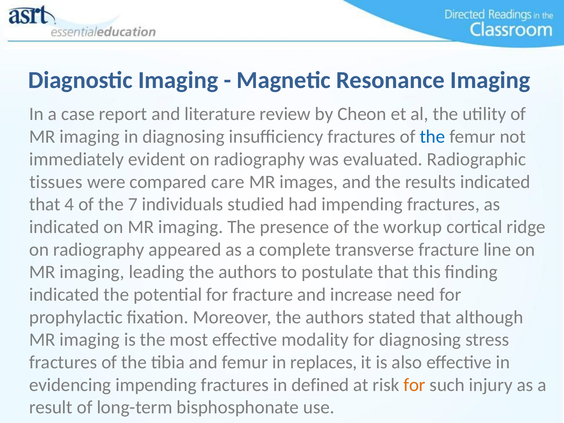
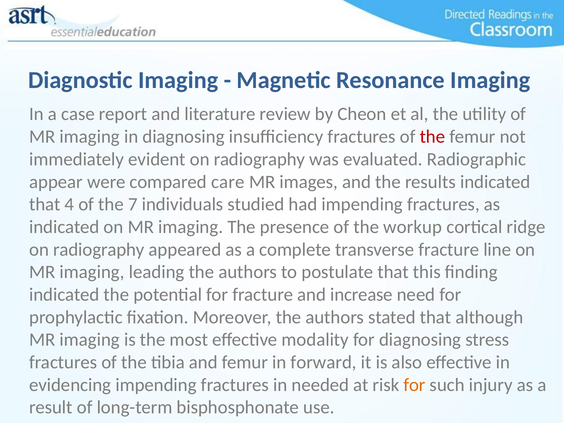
the colour: blue -> red (432, 137)
tissues: tissues -> appear (56, 182)
replaces: replaces -> forward (324, 362)
defined: defined -> needed (320, 385)
